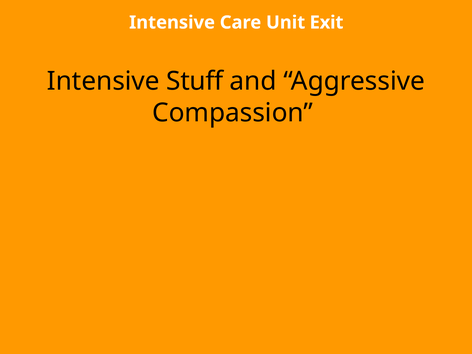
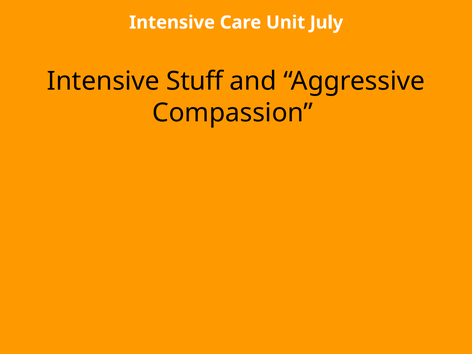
Exit: Exit -> July (326, 22)
